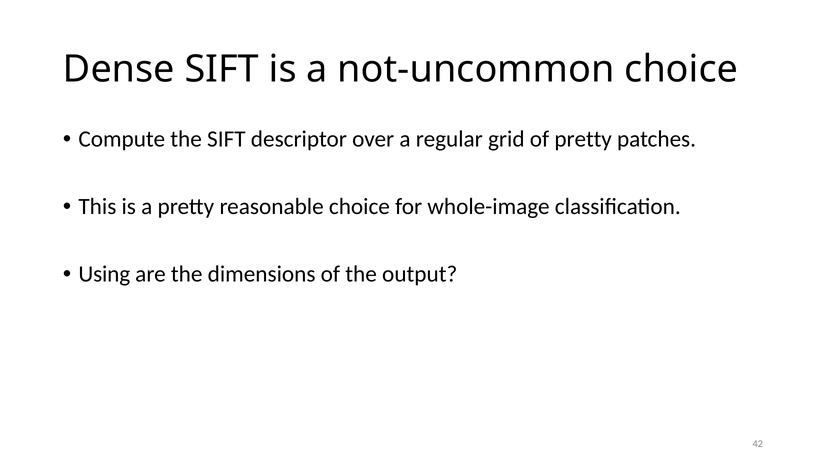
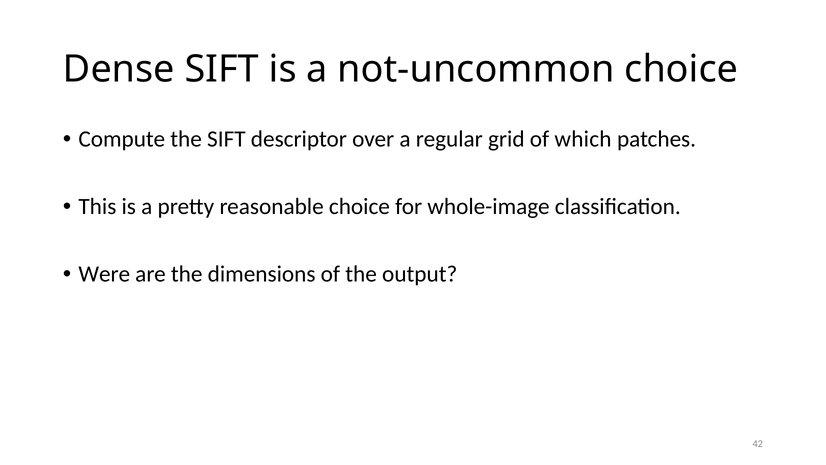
of pretty: pretty -> which (583, 139)
Using: Using -> Were (104, 274)
